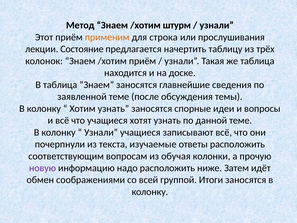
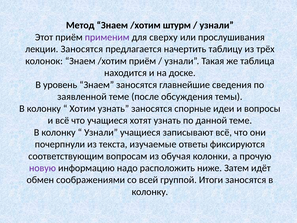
применим colour: orange -> purple (107, 37)
строка: строка -> сверху (163, 37)
лекции Состояние: Состояние -> Заносятся (82, 49)
В таблица: таблица -> уровень (60, 85)
ответы расположить: расположить -> фиксируются (237, 144)
